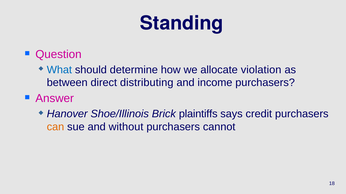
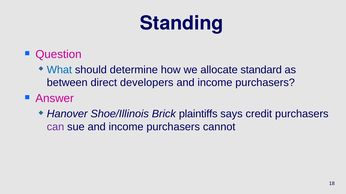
violation: violation -> standard (261, 70)
distributing: distributing -> developers (147, 83)
can colour: orange -> purple (55, 127)
sue and without: without -> income (126, 127)
